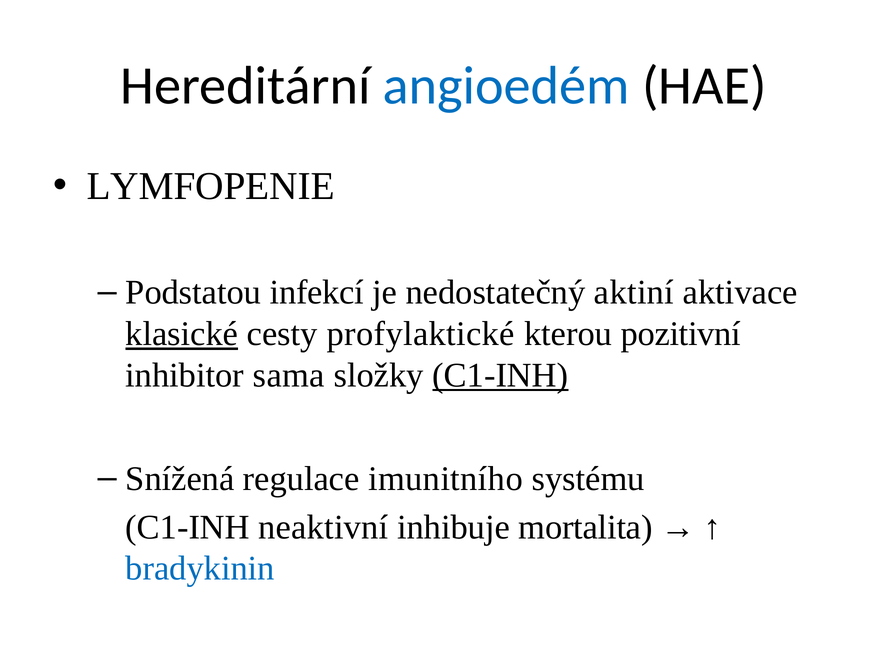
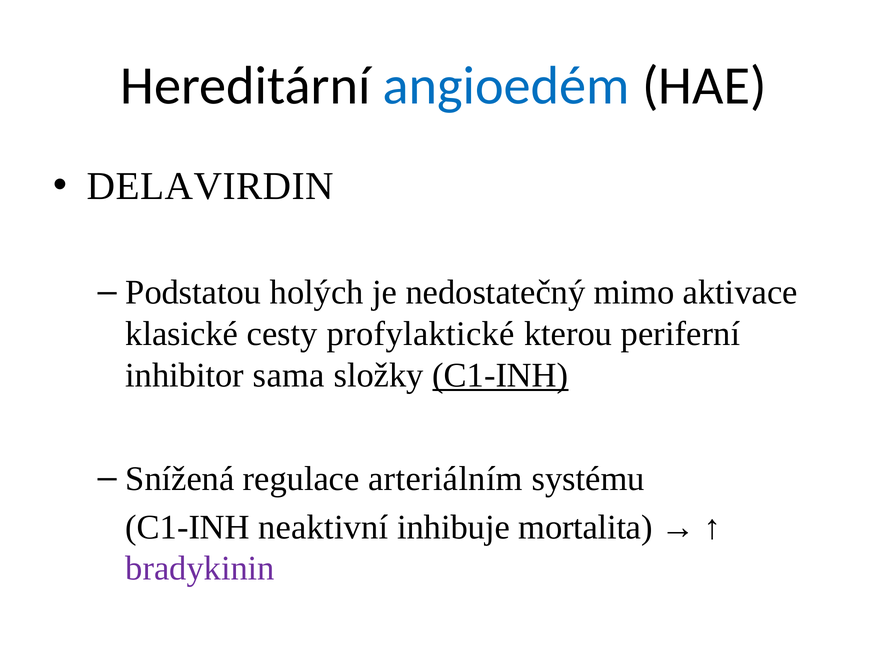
LYMFOPENIE: LYMFOPENIE -> DELAVIRDIN (210, 186)
infekcí: infekcí -> holých (317, 293)
aktiní: aktiní -> mimo (634, 293)
klasické underline: present -> none (182, 334)
pozitivní: pozitivní -> periferní (681, 334)
imunitního: imunitního -> arteriálním (446, 479)
bradykinin colour: blue -> purple (200, 568)
